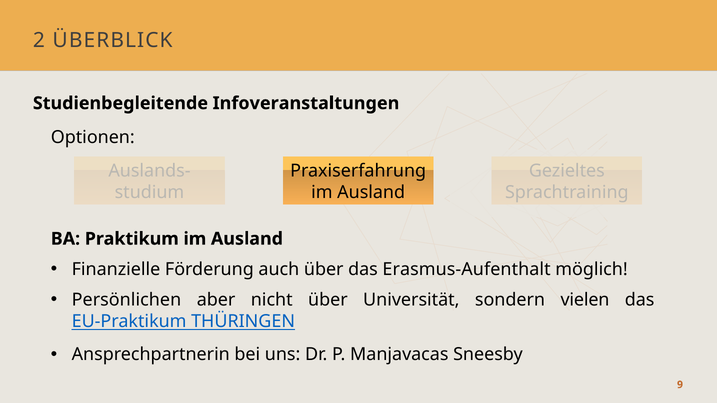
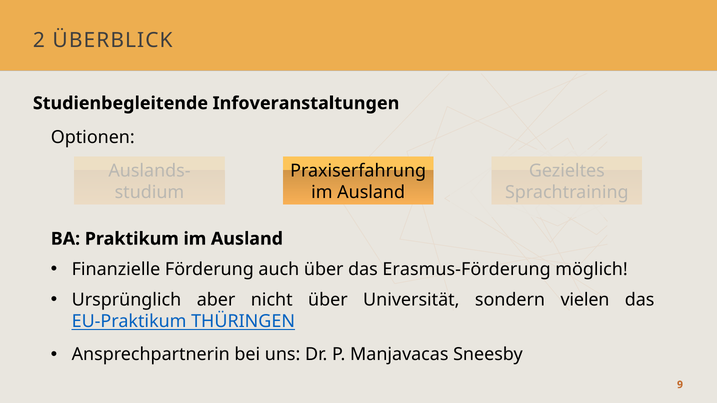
Erasmus-Aufenthalt: Erasmus-Aufenthalt -> Erasmus-Förderung (467, 269)
Persönlichen: Persönlichen -> Ursprünglich (126, 300)
